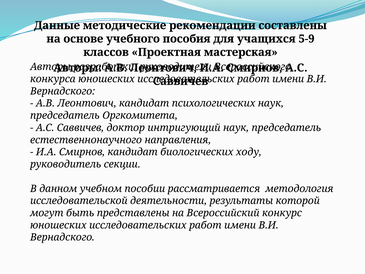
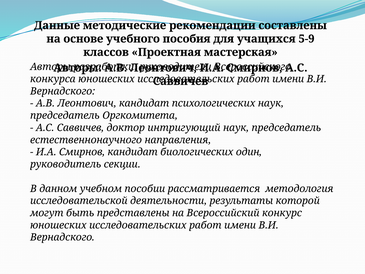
ходу: ходу -> один (249, 152)
